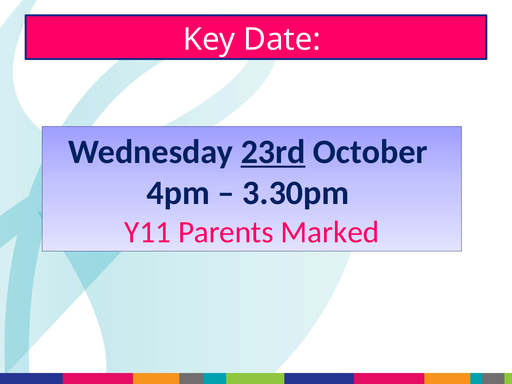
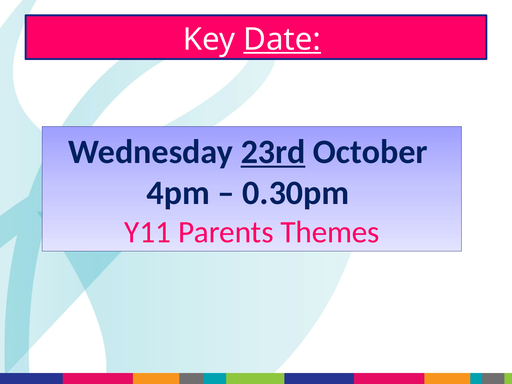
Date underline: none -> present (282, 39)
3.30pm: 3.30pm -> 0.30pm (296, 193)
Marked: Marked -> Themes (330, 232)
